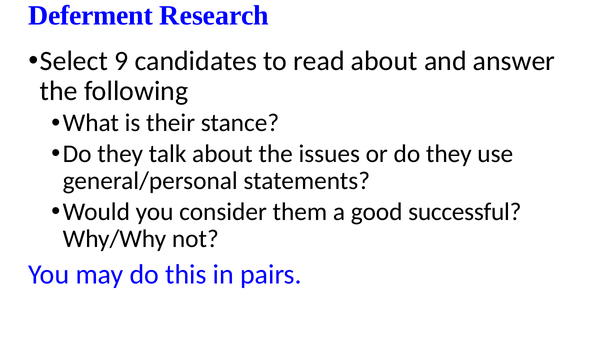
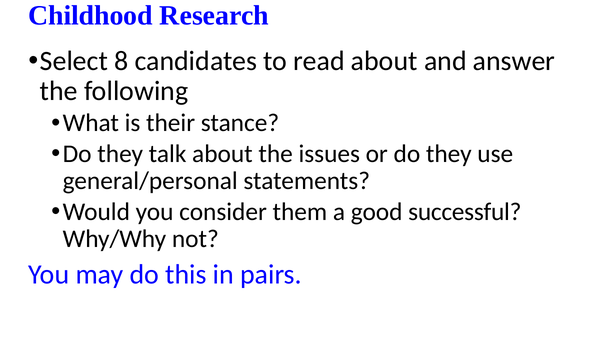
Deferment: Deferment -> Childhood (91, 16)
9: 9 -> 8 (121, 61)
